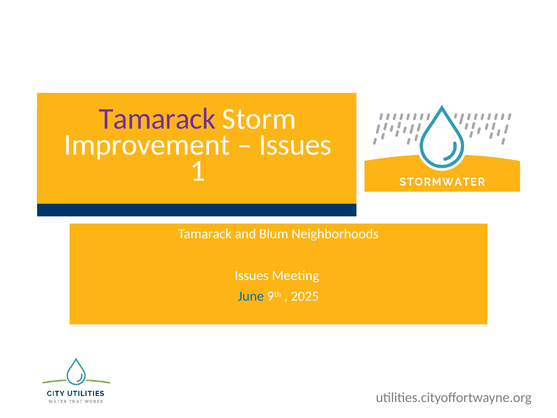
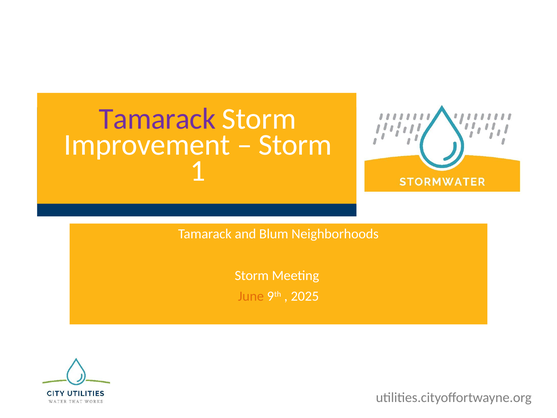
Issues: Issues -> Storm (295, 145)
Issues: Issues -> Storm (252, 275)
June colour: blue -> orange (251, 296)
